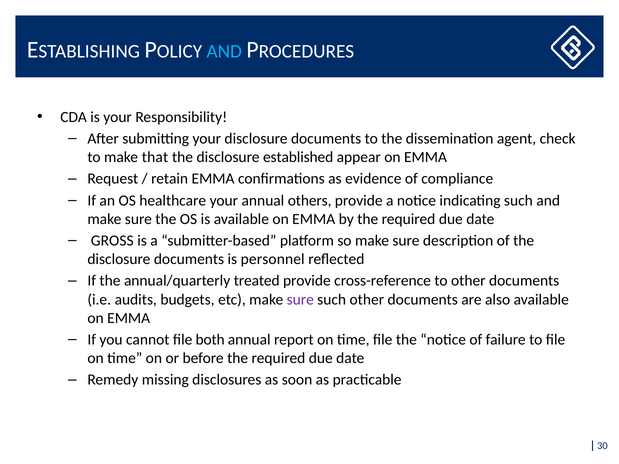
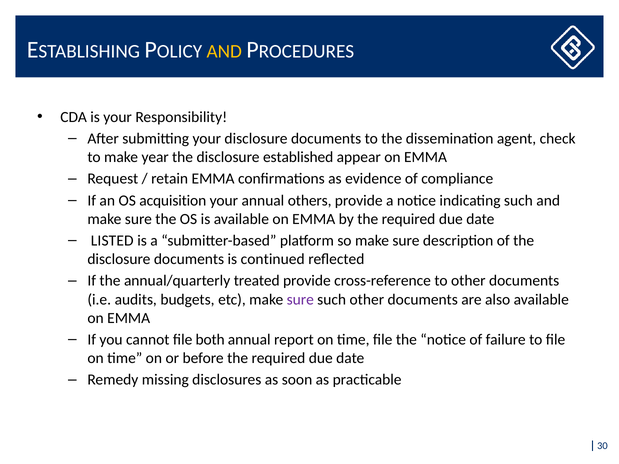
AND colour: light blue -> yellow (224, 51)
that: that -> year (155, 157)
healthcare: healthcare -> acquisition (173, 201)
GROSS: GROSS -> LISTED (112, 241)
personnel: personnel -> continued (273, 259)
